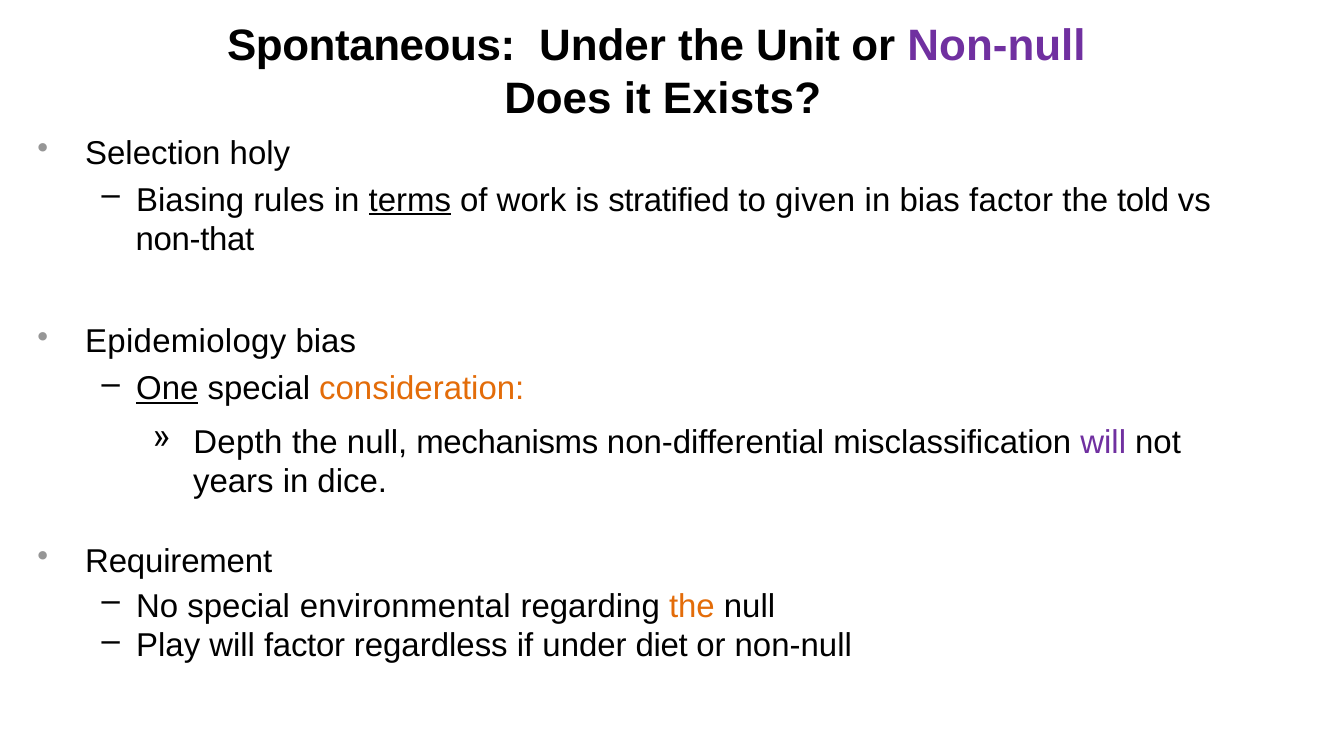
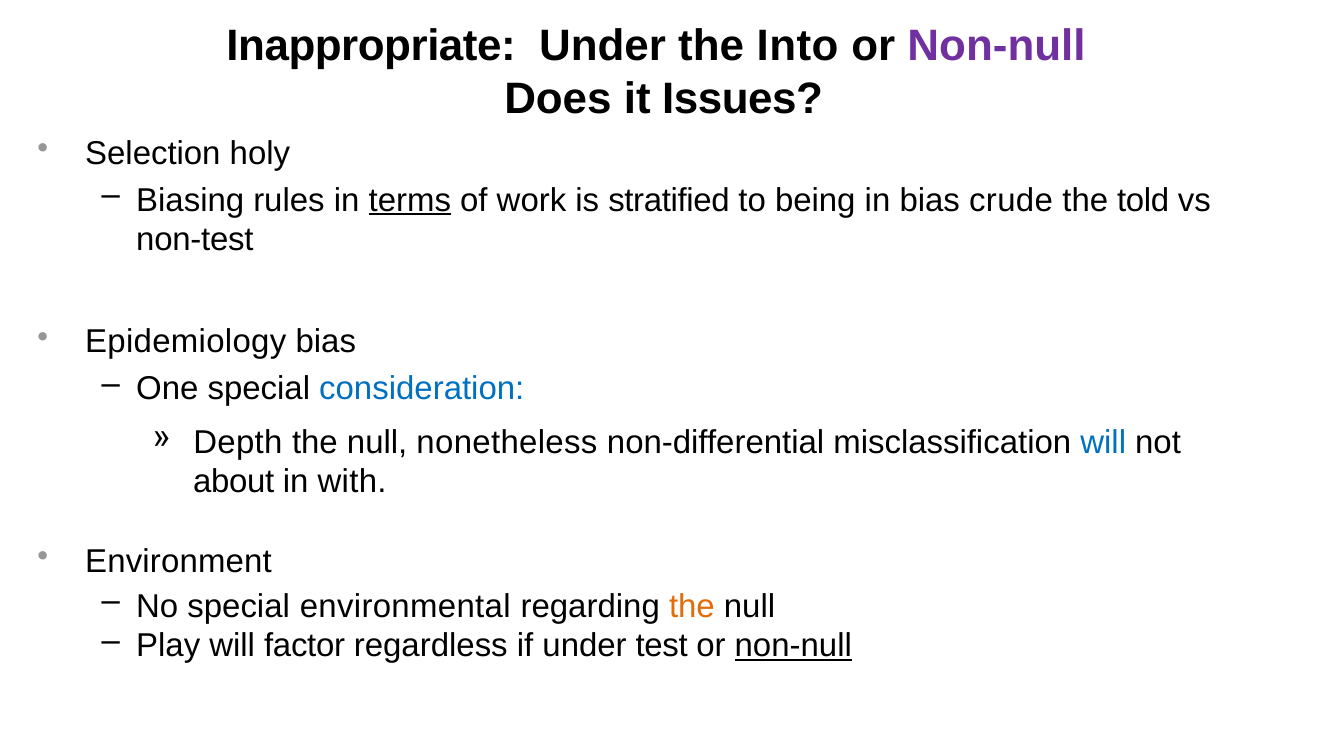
Spontaneous: Spontaneous -> Inappropriate (371, 46)
Unit: Unit -> Into (798, 46)
Exists: Exists -> Issues (742, 98)
given: given -> being (815, 200)
bias factor: factor -> crude (1011, 200)
non-that: non-that -> non-test (195, 240)
One underline: present -> none (167, 389)
consideration colour: orange -> blue (422, 389)
mechanisms: mechanisms -> nonetheless (507, 442)
will colour: purple -> blue (1103, 442)
years: years -> about (234, 482)
dice: dice -> with (352, 482)
Requirement: Requirement -> Environment (179, 561)
diet: diet -> test (662, 645)
non-null underline: none -> present (793, 645)
